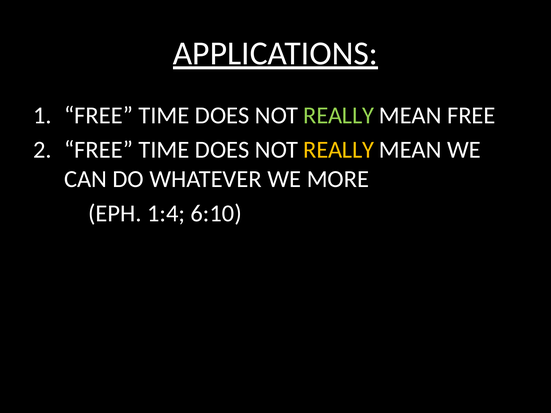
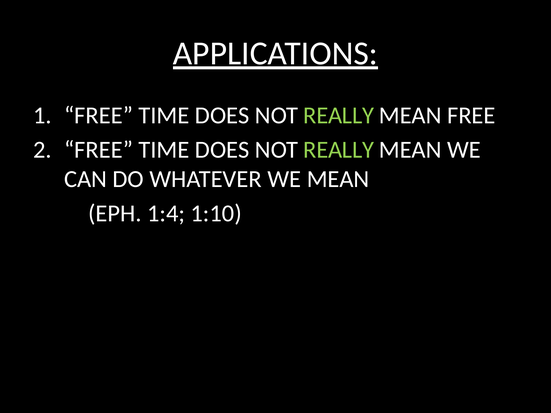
REALLY colour: yellow -> light green (339, 150)
WE MORE: MORE -> MEAN (338, 179)
6:10: 6:10 -> 1:10 (216, 214)
